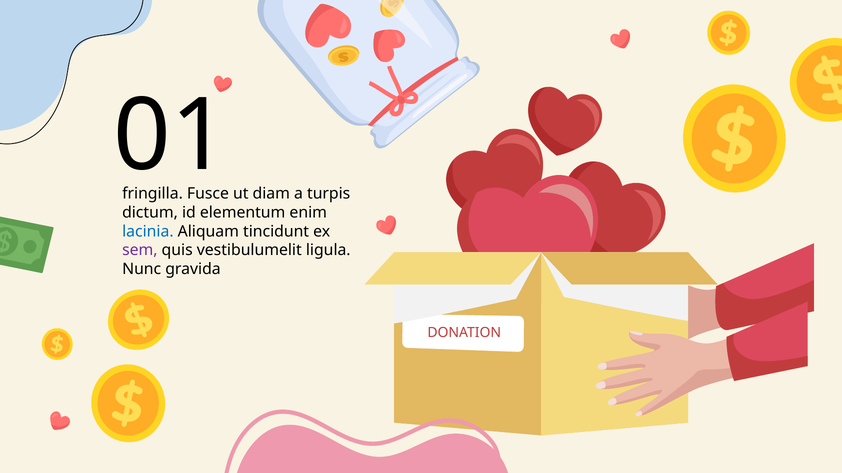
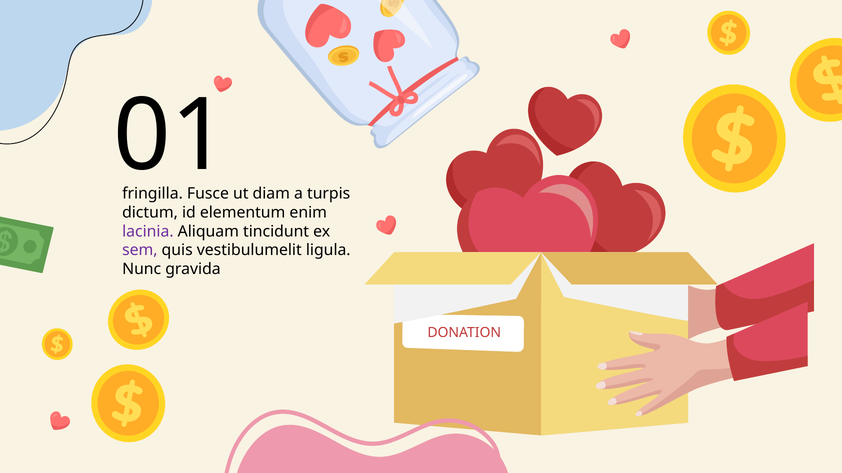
lacinia colour: blue -> purple (148, 232)
